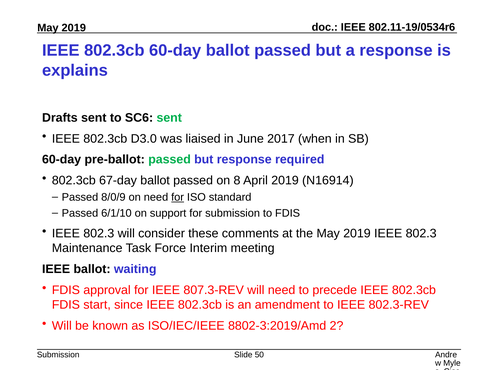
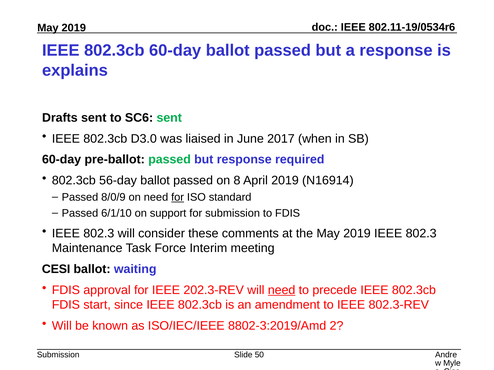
67-day: 67-day -> 56-day (118, 181)
IEEE: IEEE -> CESI (56, 269)
807.3-REV: 807.3-REV -> 202.3-REV (214, 290)
need underline: none -> present (282, 290)
